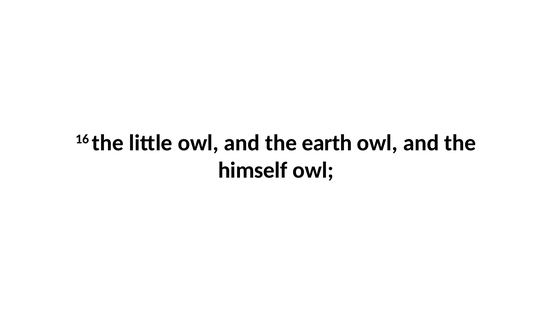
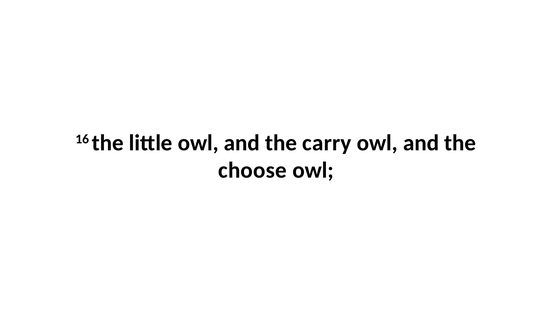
earth: earth -> carry (327, 143)
himself: himself -> choose (253, 171)
